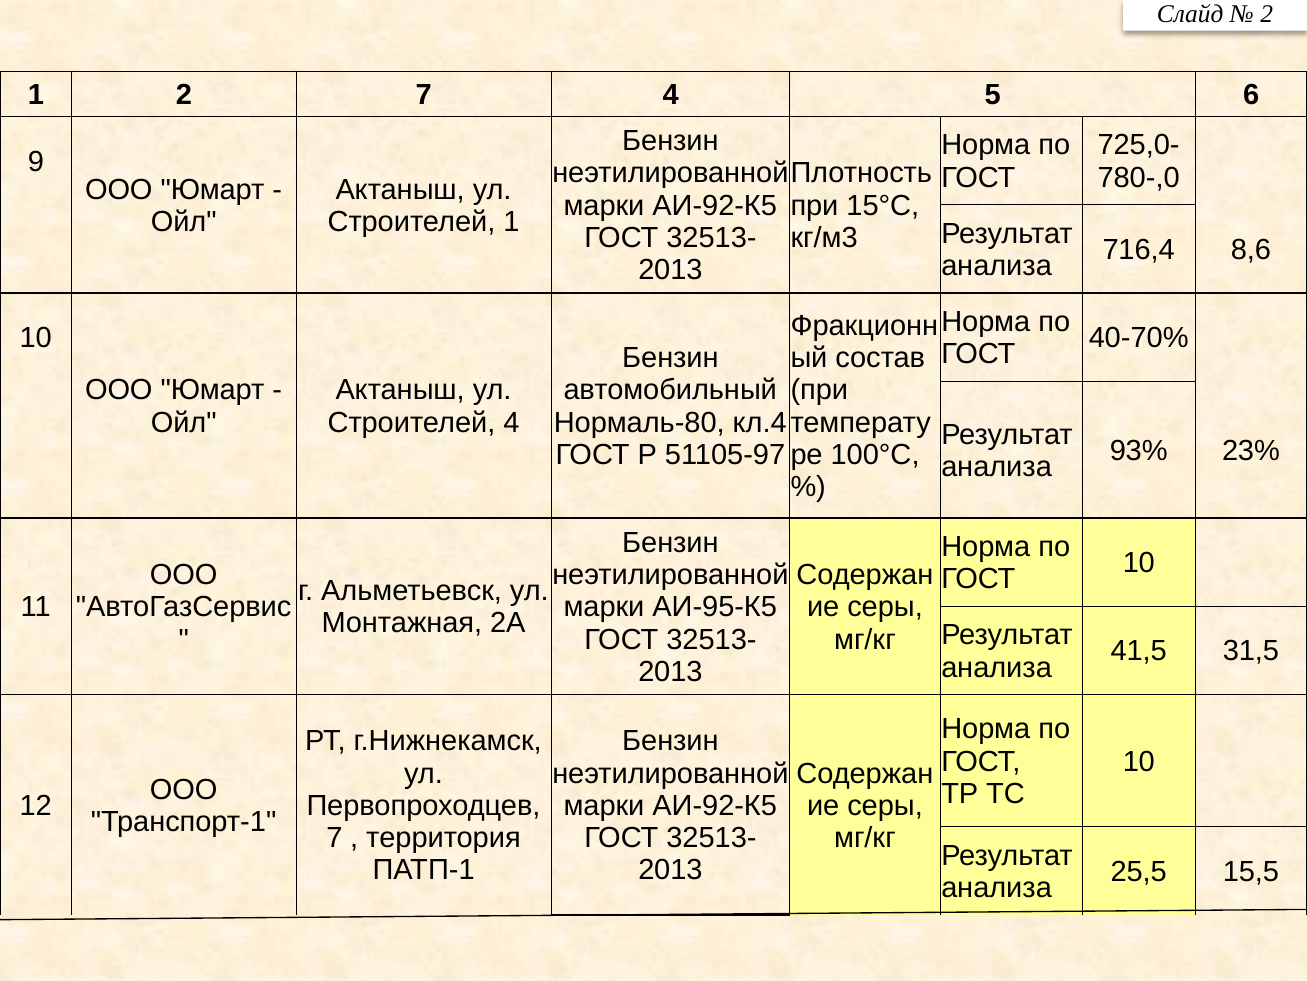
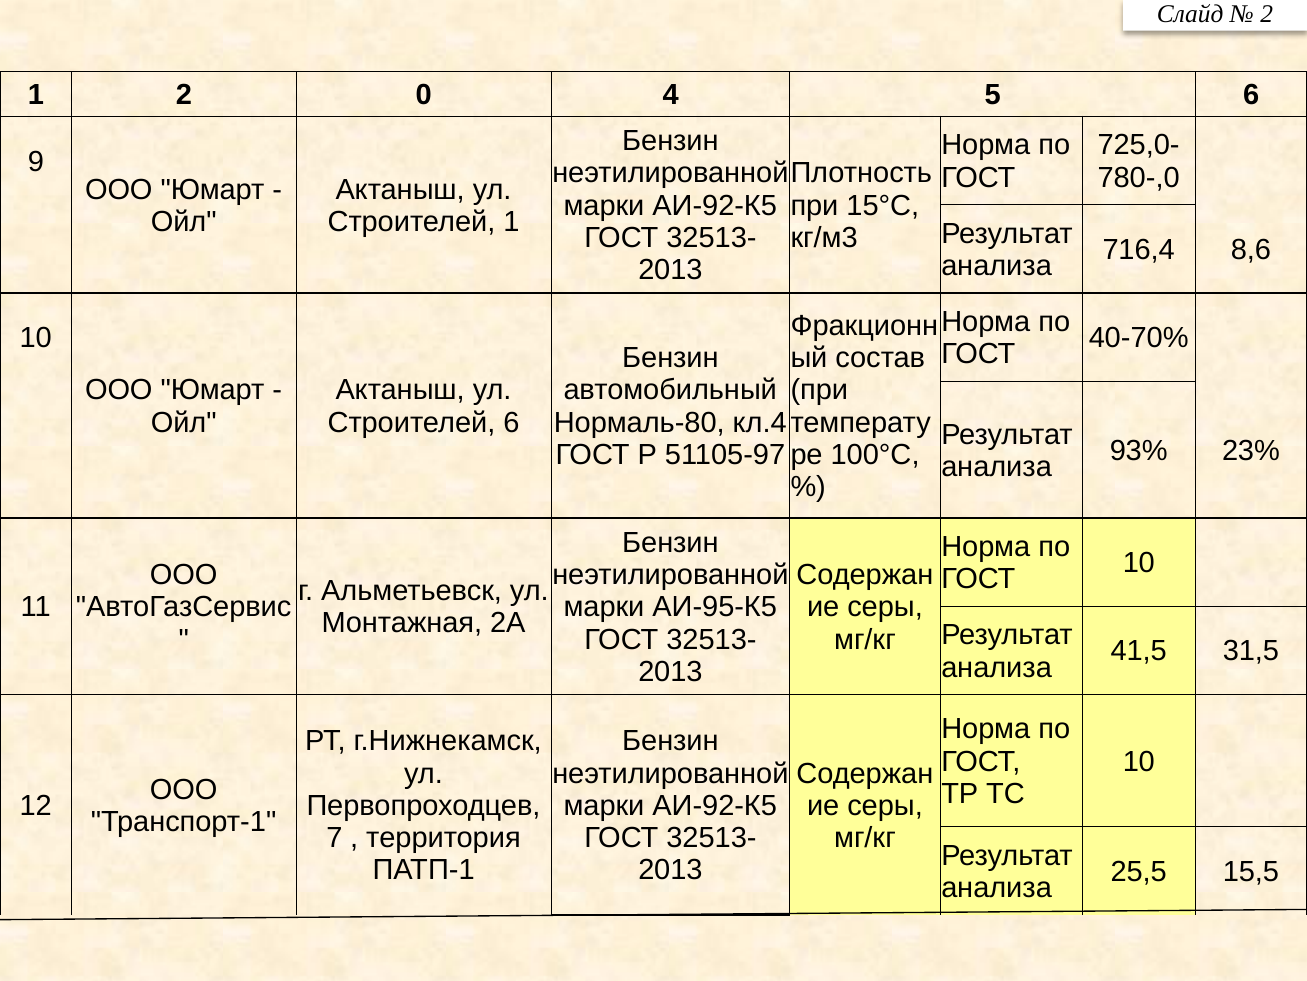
2 7: 7 -> 0 (424, 95)
Строителей 4: 4 -> 6 (511, 422)
